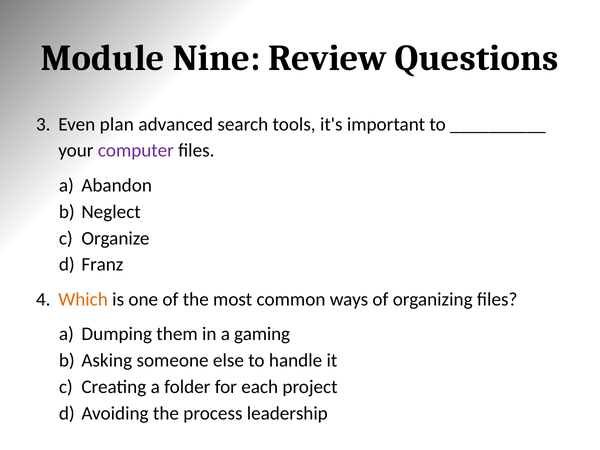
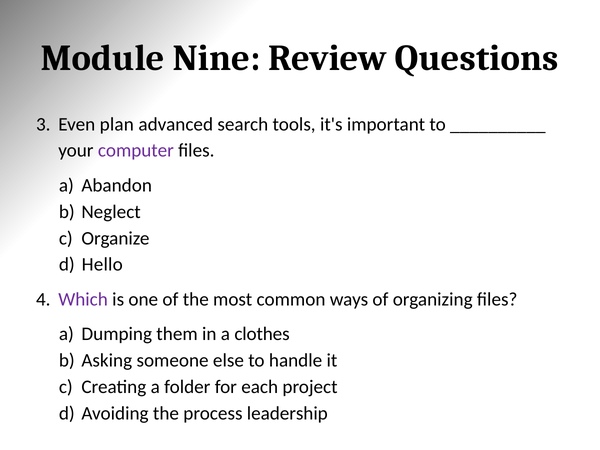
Franz: Franz -> Hello (102, 265)
Which colour: orange -> purple (83, 299)
gaming: gaming -> clothes (262, 334)
